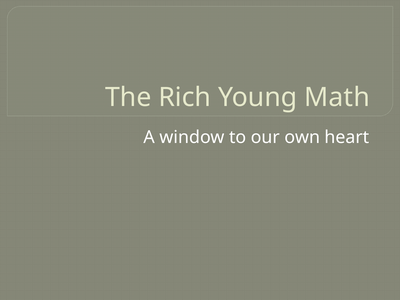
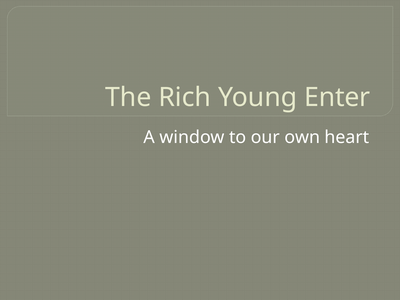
Math: Math -> Enter (337, 97)
